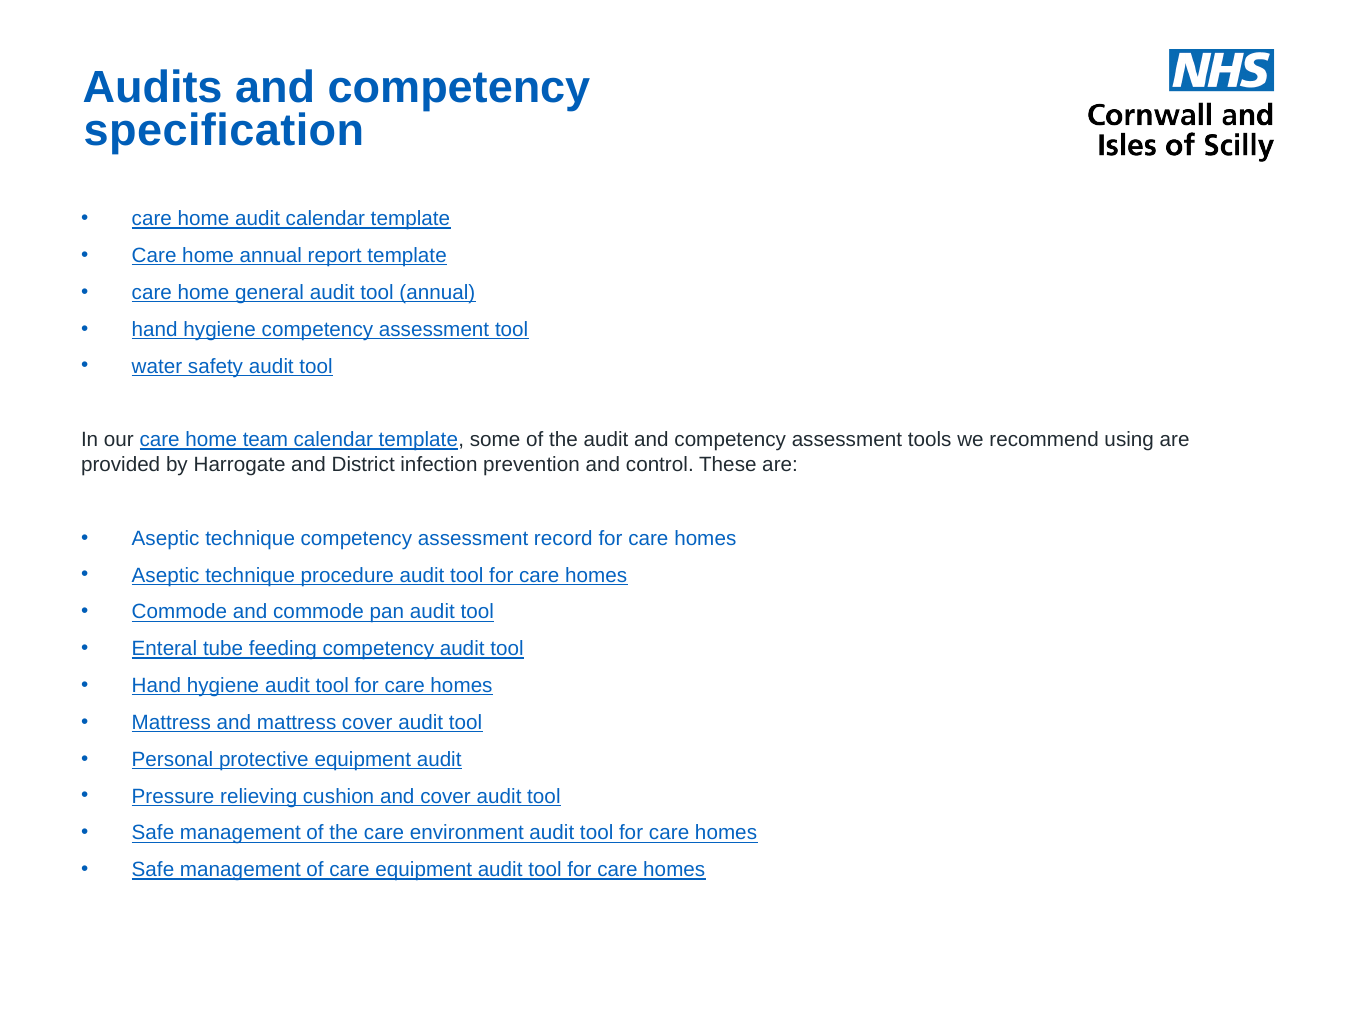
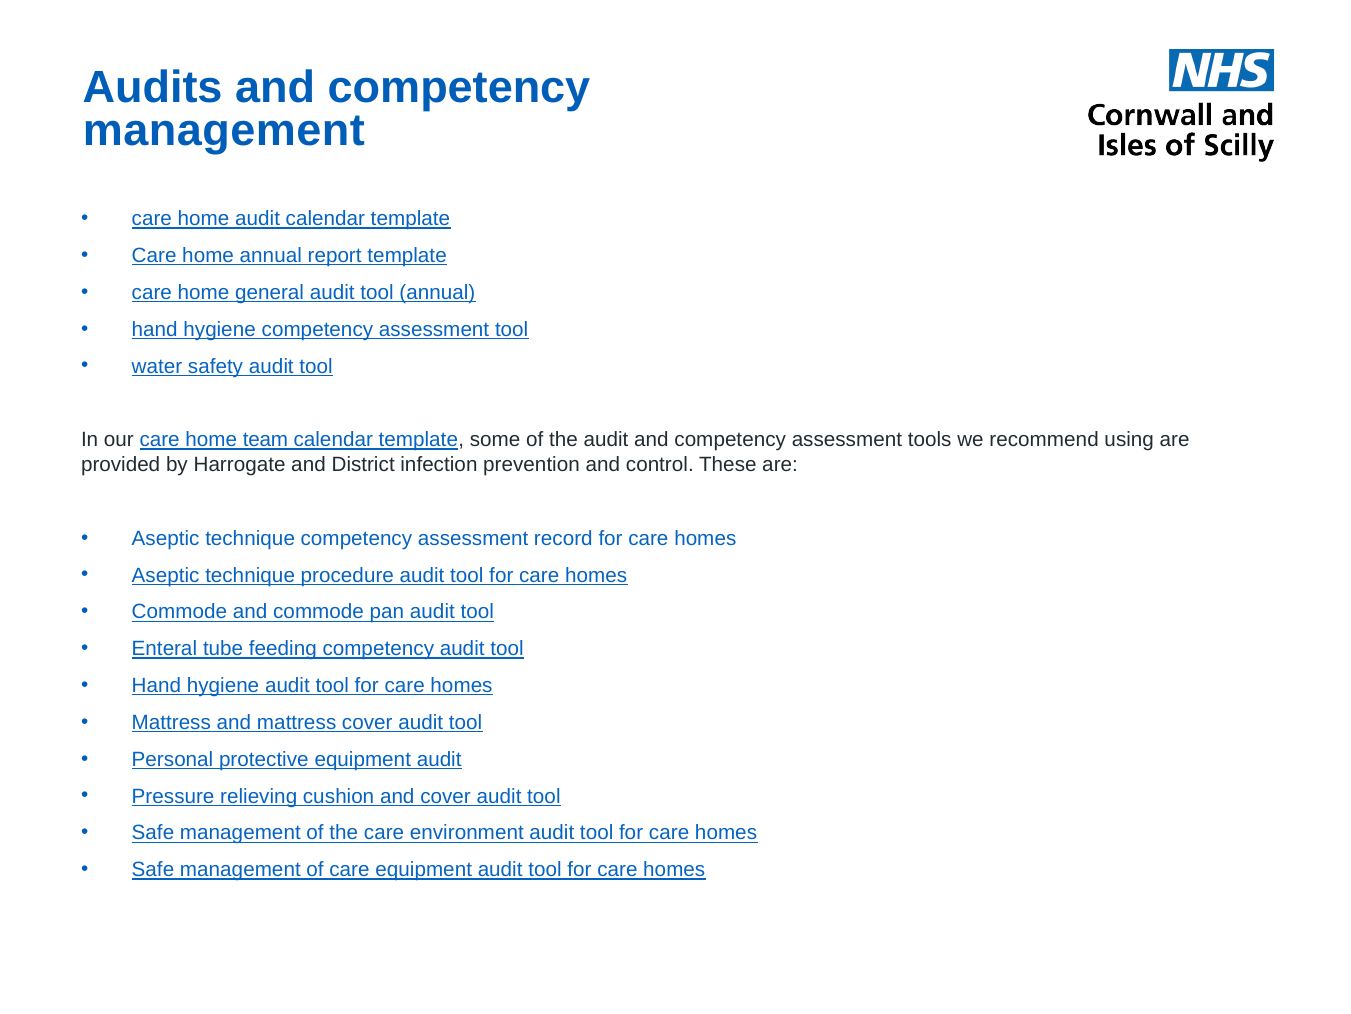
specification: specification -> management (224, 131)
